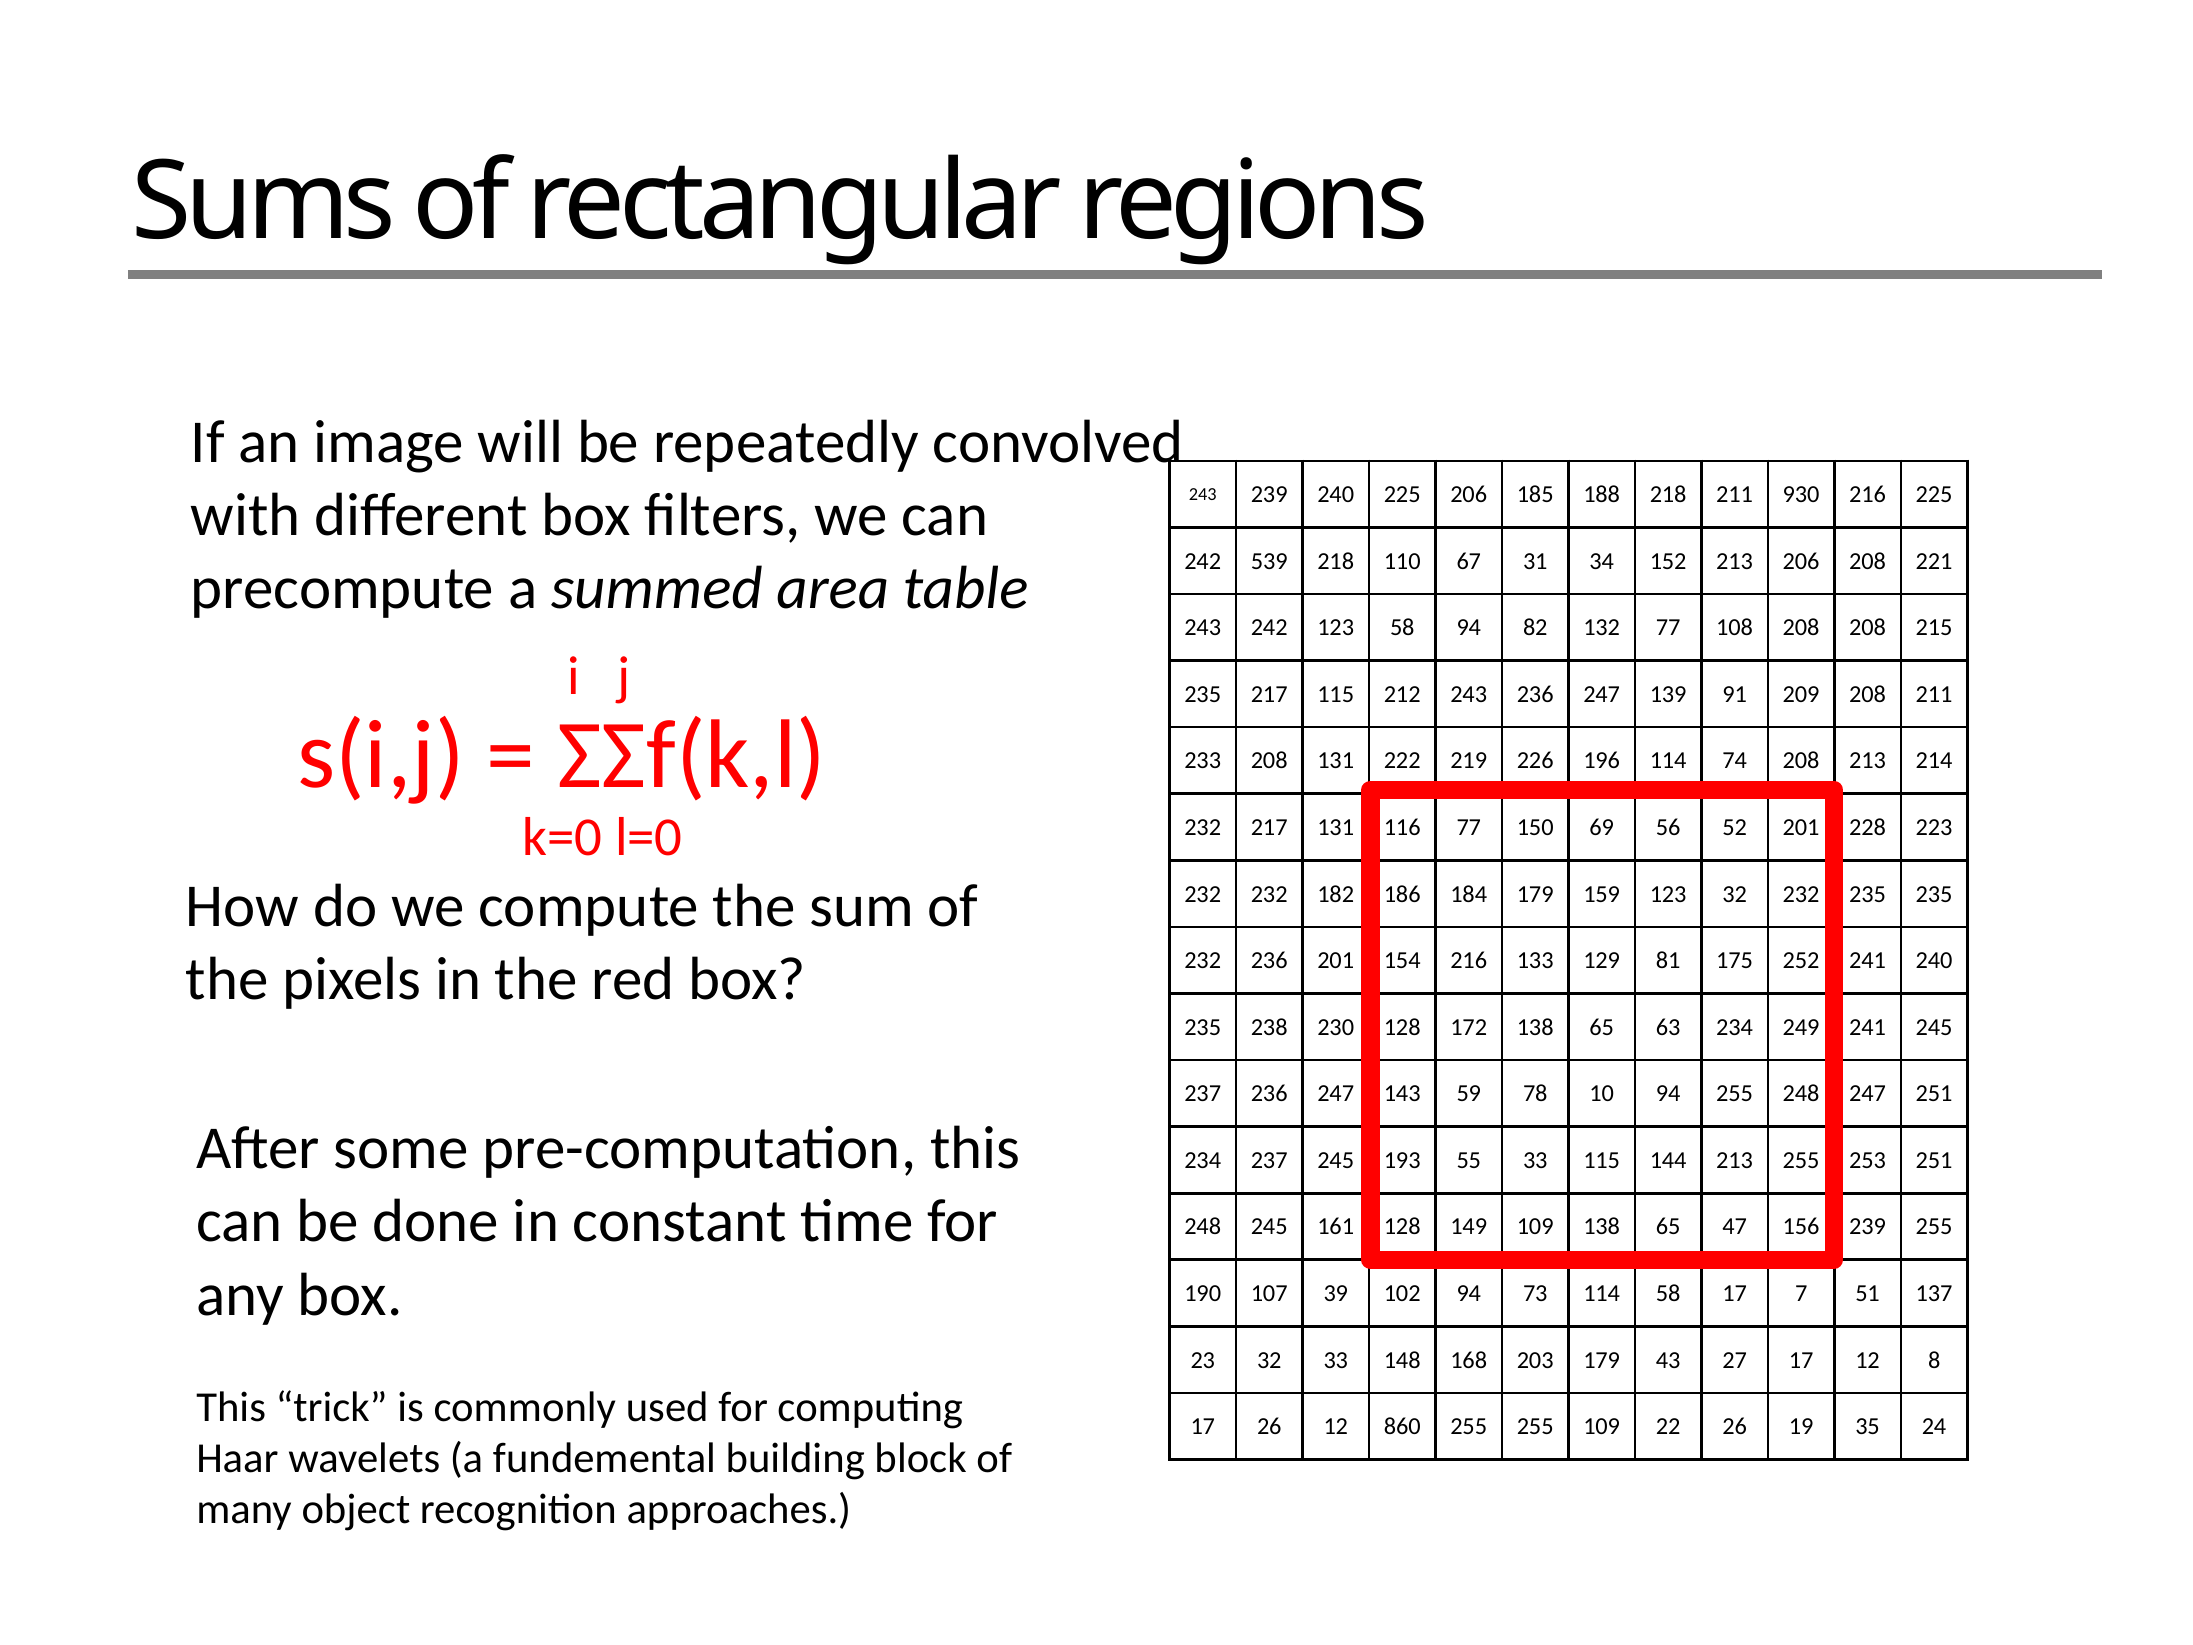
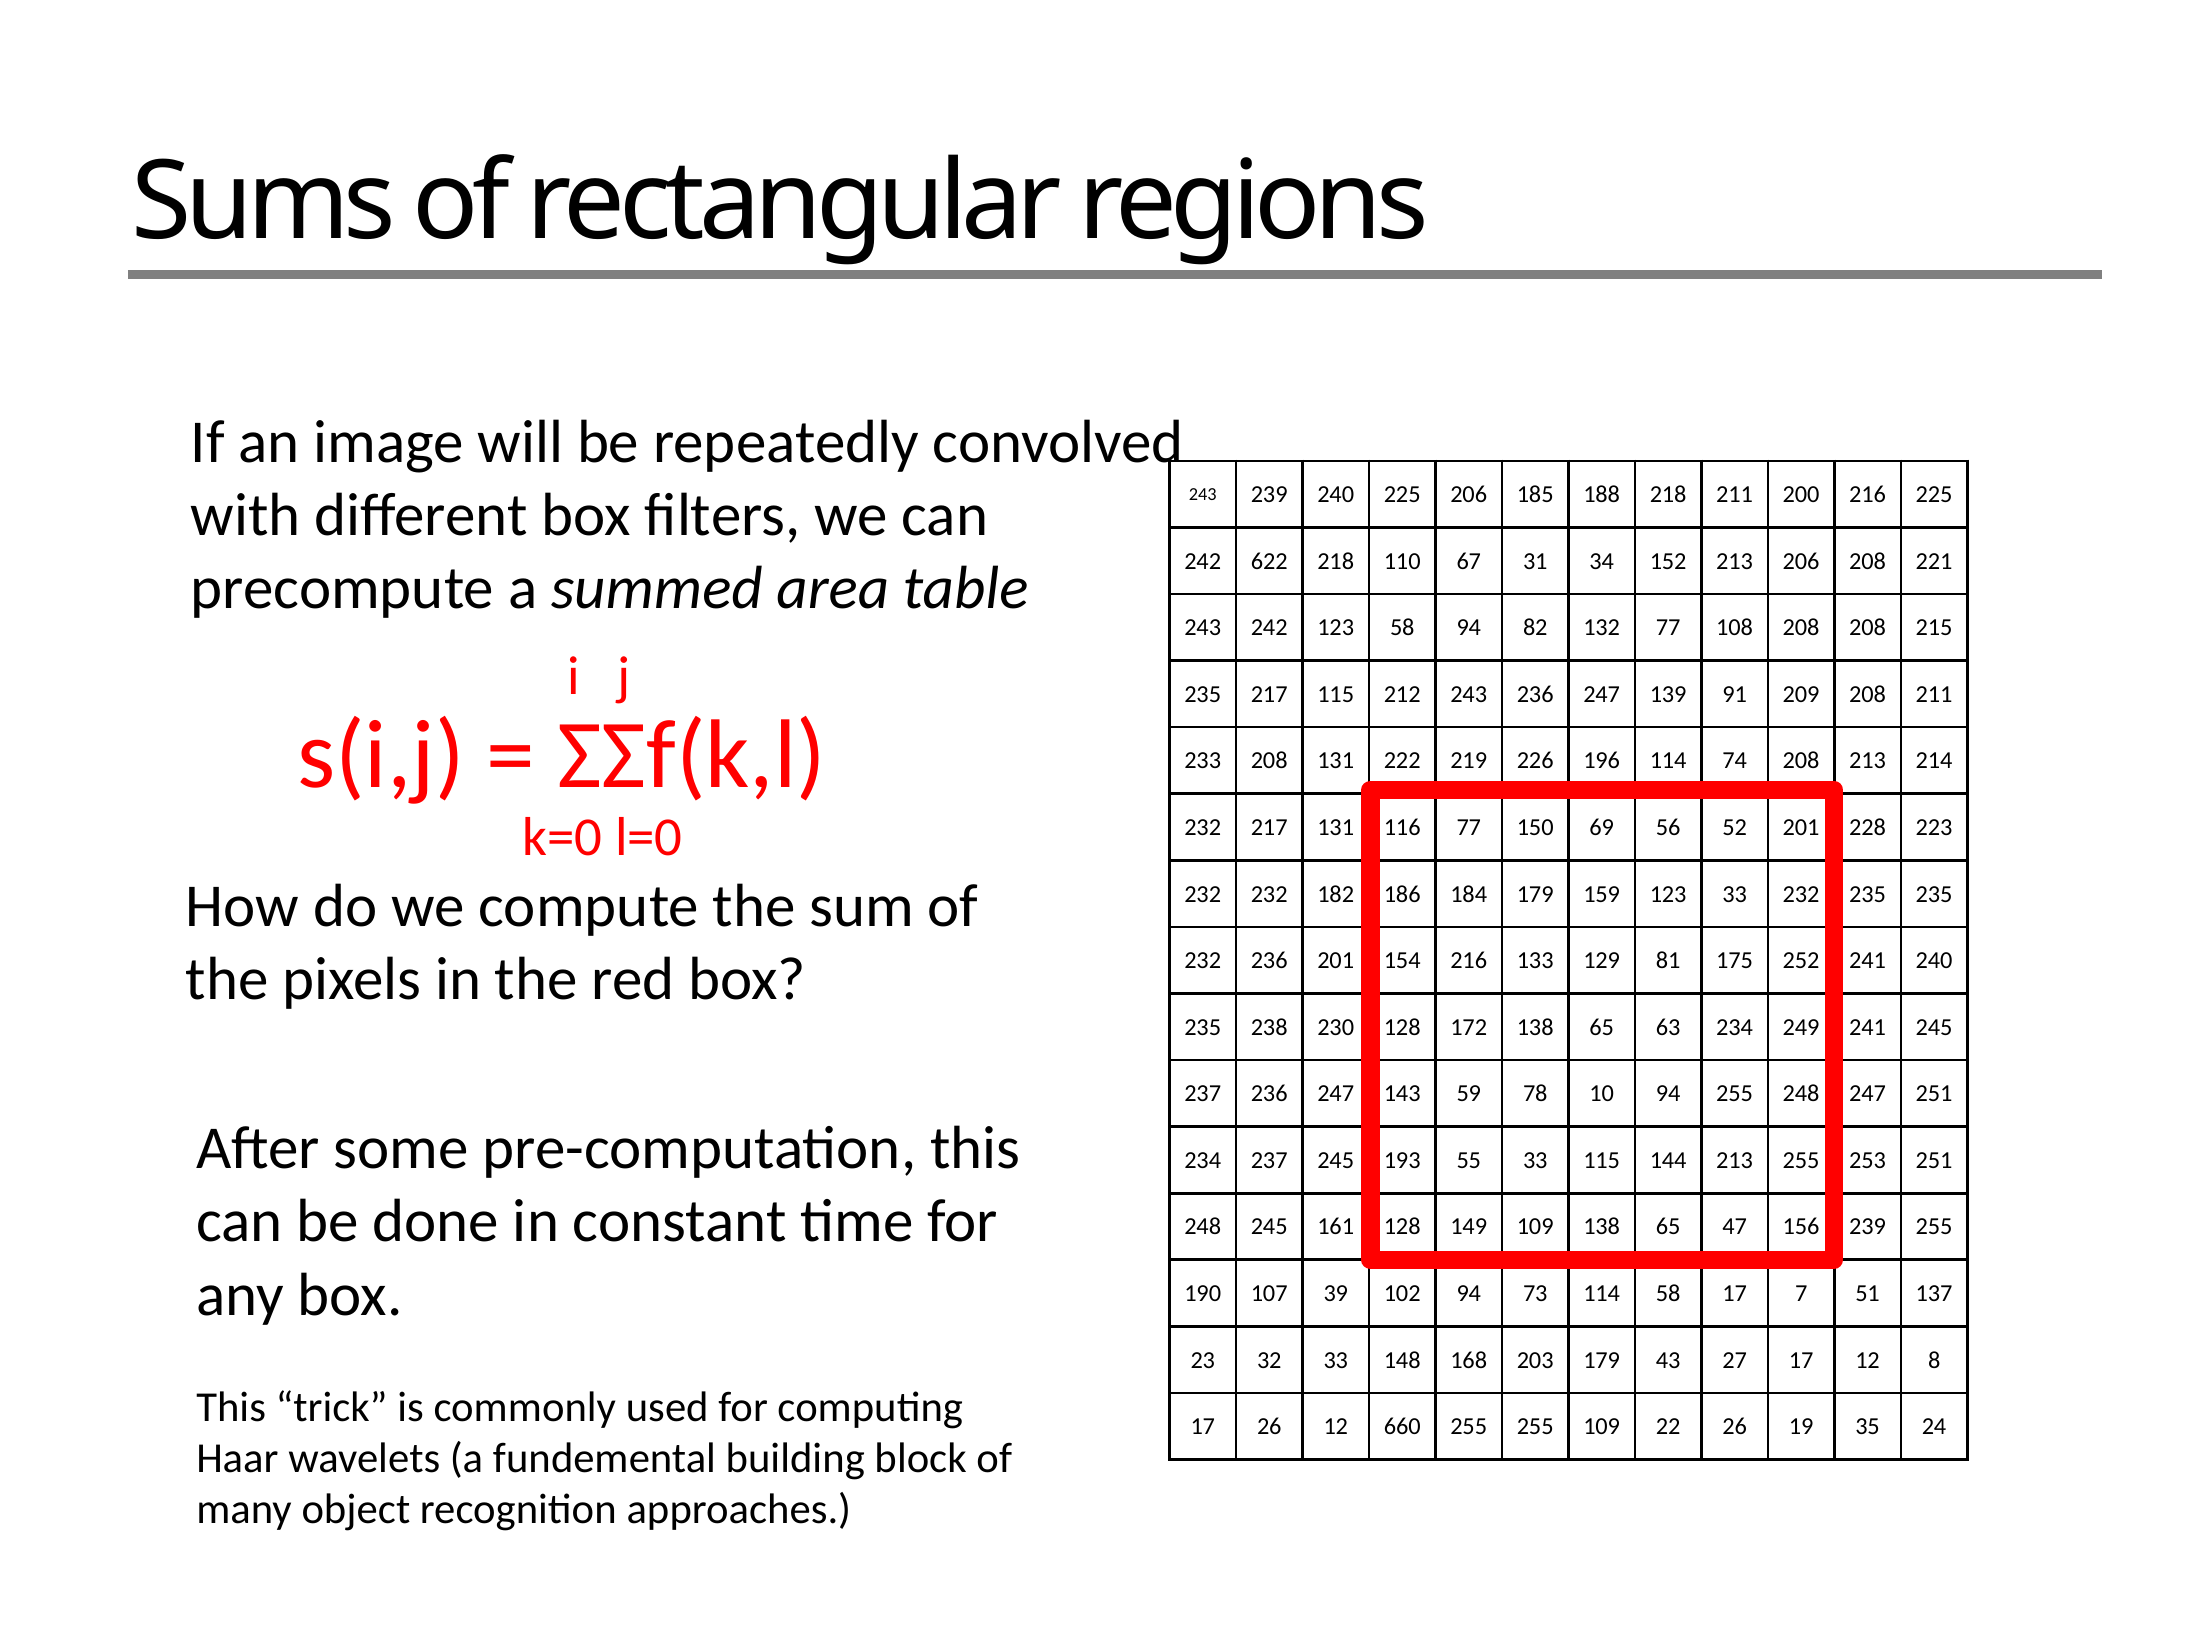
930: 930 -> 200 (1801, 494)
539: 539 -> 622 (1269, 561)
123 32: 32 -> 33 (1735, 894)
860: 860 -> 660 (1402, 1426)
